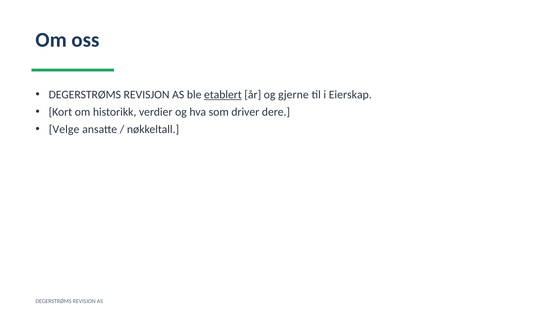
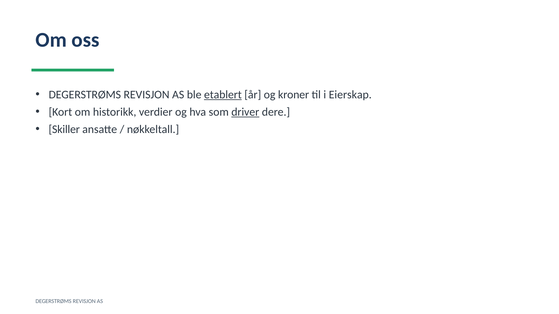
gjerne: gjerne -> kroner (294, 95)
driver underline: none -> present (245, 112)
Velge: Velge -> Skiller (64, 130)
